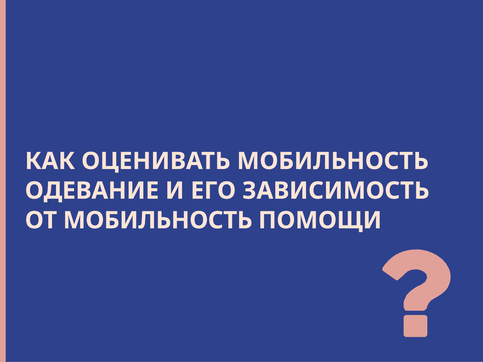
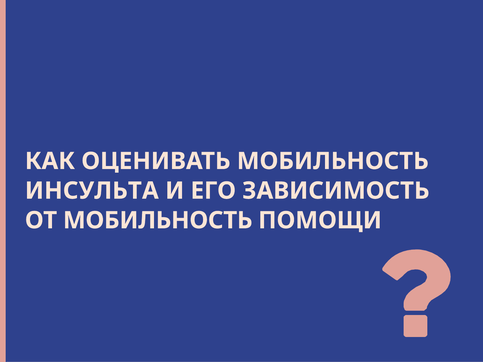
ОДЕВАНИЕ: ОДЕВАНИЕ -> ИНСУЛЬТА (92, 191)
